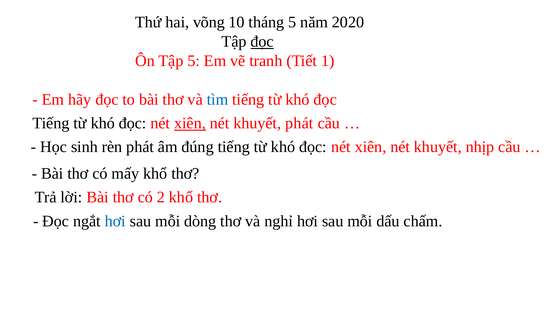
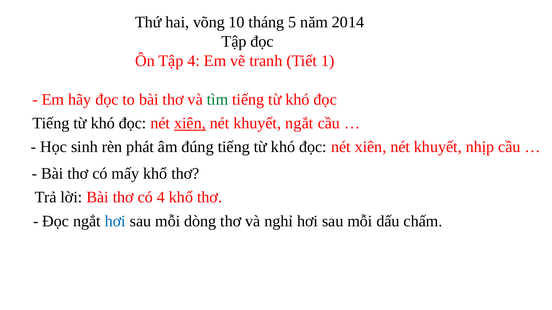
2020: 2020 -> 2014 (348, 22)
đọc underline: present -> none (262, 42)
Tập 5: 5 -> 4 (194, 61)
tìm colour: blue -> green (218, 100)
khuyết phát: phát -> ngắt (299, 123)
có 2: 2 -> 4 (161, 198)
